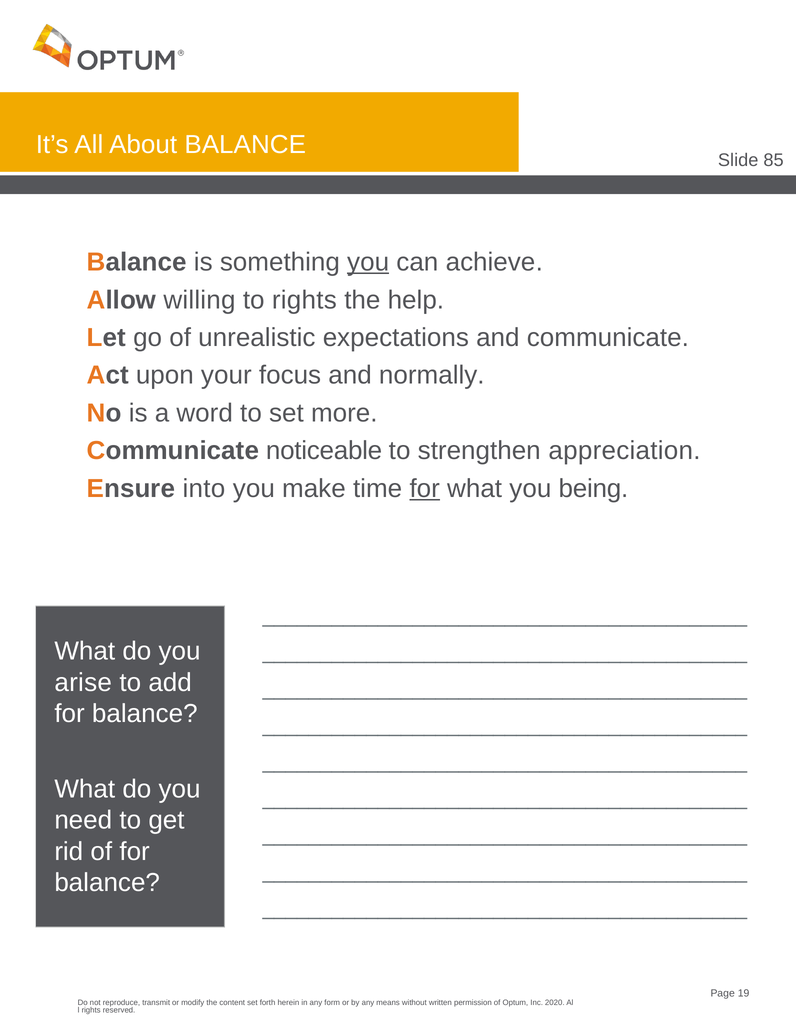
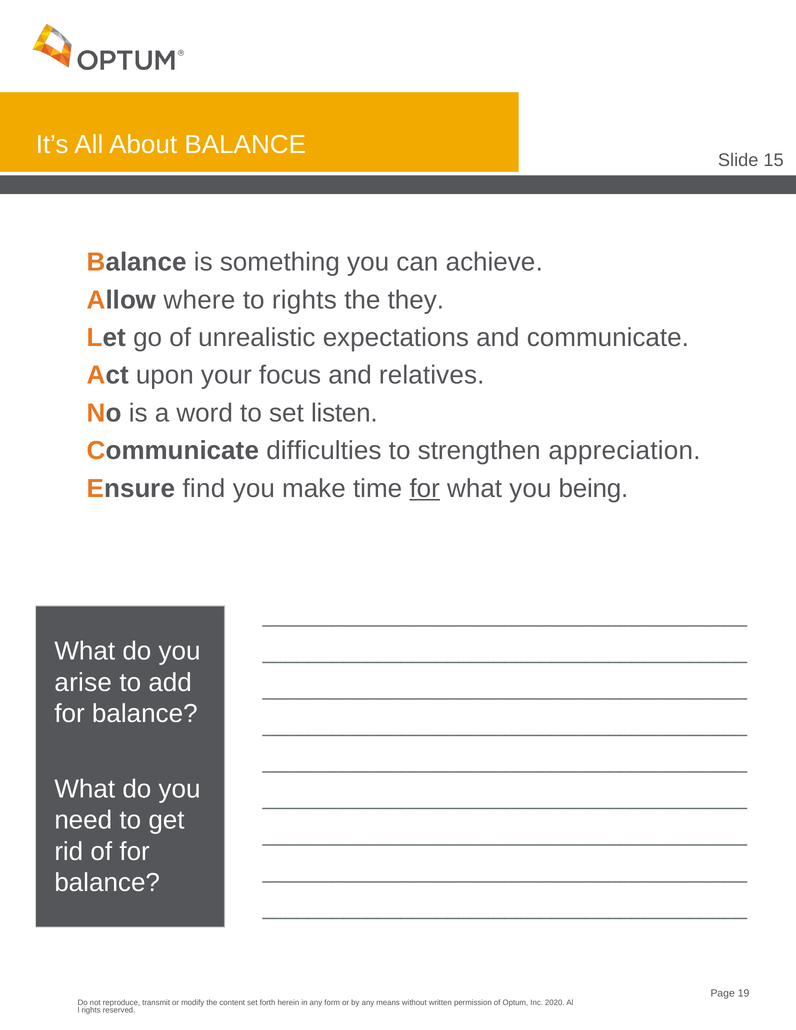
85: 85 -> 15 (774, 160)
you underline: present -> none (368, 262)
willing: willing -> where (199, 300)
help: help -> they (416, 300)
normally: normally -> relatives (432, 375)
more: more -> listen (344, 413)
noticeable: noticeable -> difficulties (324, 451)
into: into -> find (204, 489)
